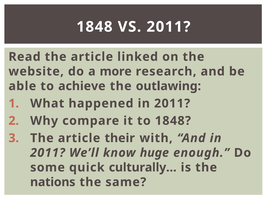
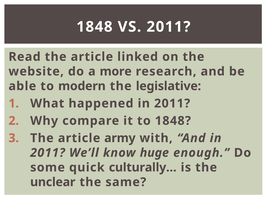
achieve: achieve -> modern (82, 86)
outlawing: outlawing -> legislative (168, 86)
their: their -> army (120, 138)
nations: nations -> unclear (53, 182)
